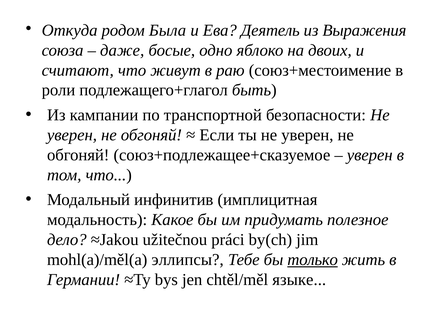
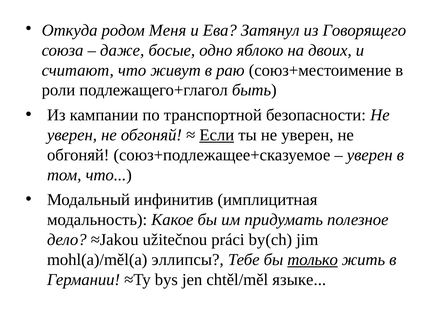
Была: Была -> Меня (168, 30)
Деятель: Деятель -> Затянул (270, 30)
Выражения: Выражения -> Говорящего (364, 30)
Если underline: none -> present (217, 135)
